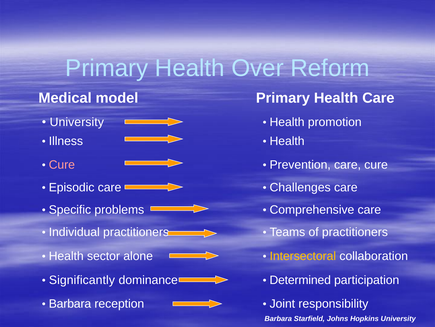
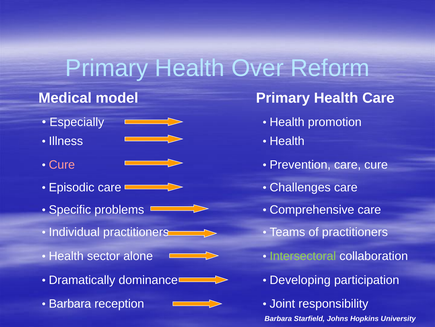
University: University -> Especially (77, 122)
Intersectoral colour: yellow -> light green (303, 256)
Significantly: Significantly -> Dramatically (82, 279)
Determined: Determined -> Developing (300, 279)
